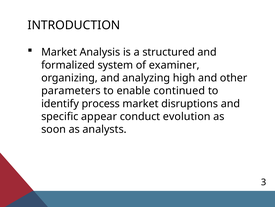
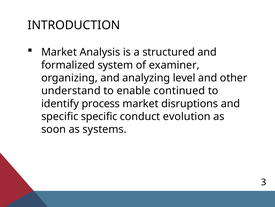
high: high -> level (184, 78)
parameters: parameters -> understand (71, 90)
specific appear: appear -> specific (99, 116)
analysts: analysts -> systems (105, 129)
